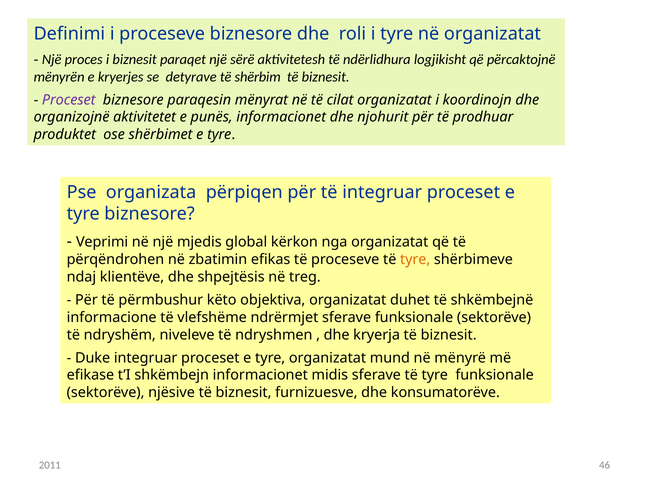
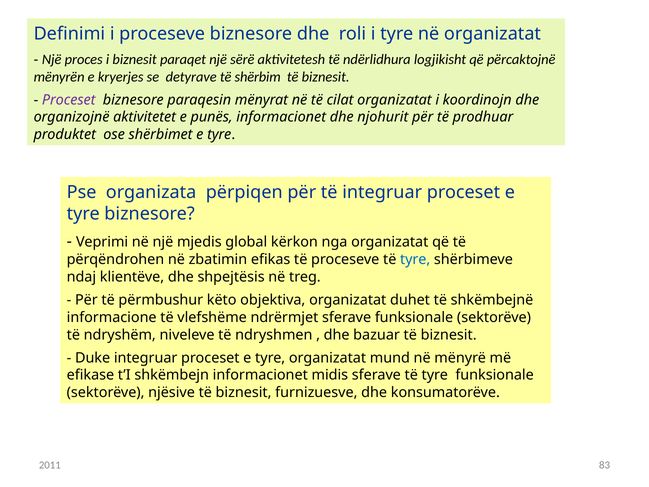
tyre colour: orange -> blue (415, 259)
kryerja: kryerja -> bazuar (377, 335)
46: 46 -> 83 (605, 465)
